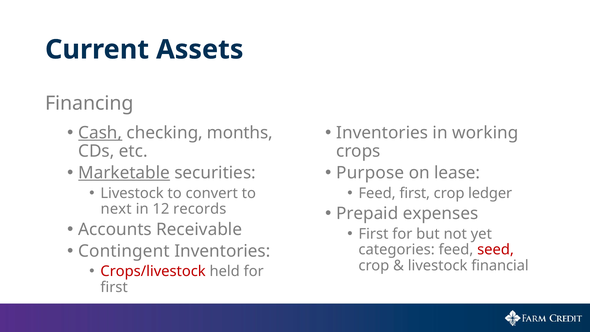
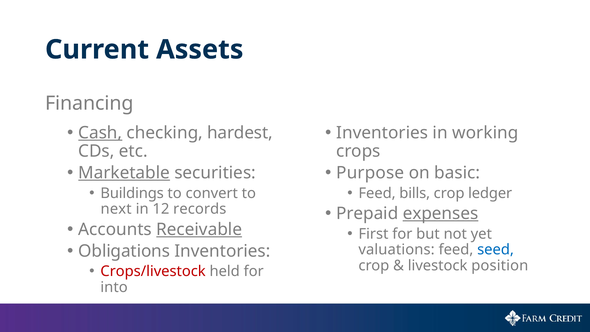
months: months -> hardest (240, 133)
lease: lease -> basic (457, 173)
Livestock: Livestock -> Buildings (132, 193)
Feed first: first -> bills (415, 193)
expenses underline: none -> present (440, 213)
Receivable underline: none -> present (199, 229)
Contingent: Contingent -> Obligations (124, 251)
categories: categories -> valuations (397, 250)
seed colour: red -> blue (496, 250)
financial: financial -> position (500, 266)
first: first -> into (114, 287)
